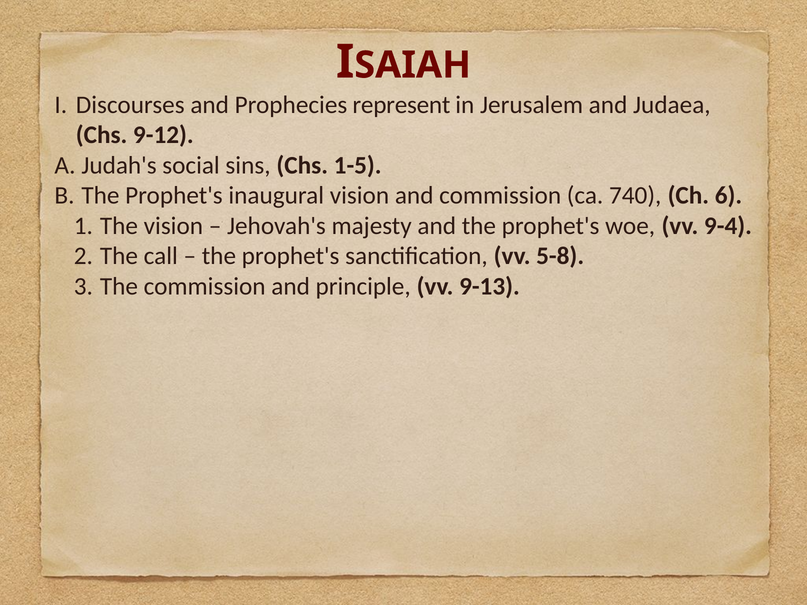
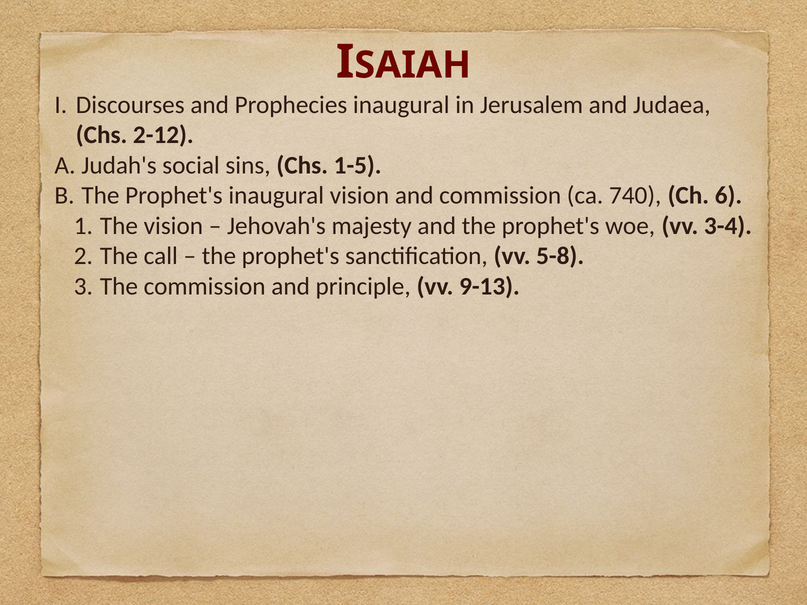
Prophecies represent: represent -> inaugural (401, 105)
9-12: 9-12 -> 2-12 (163, 135)
9-4: 9-4 -> 3-4 (728, 226)
